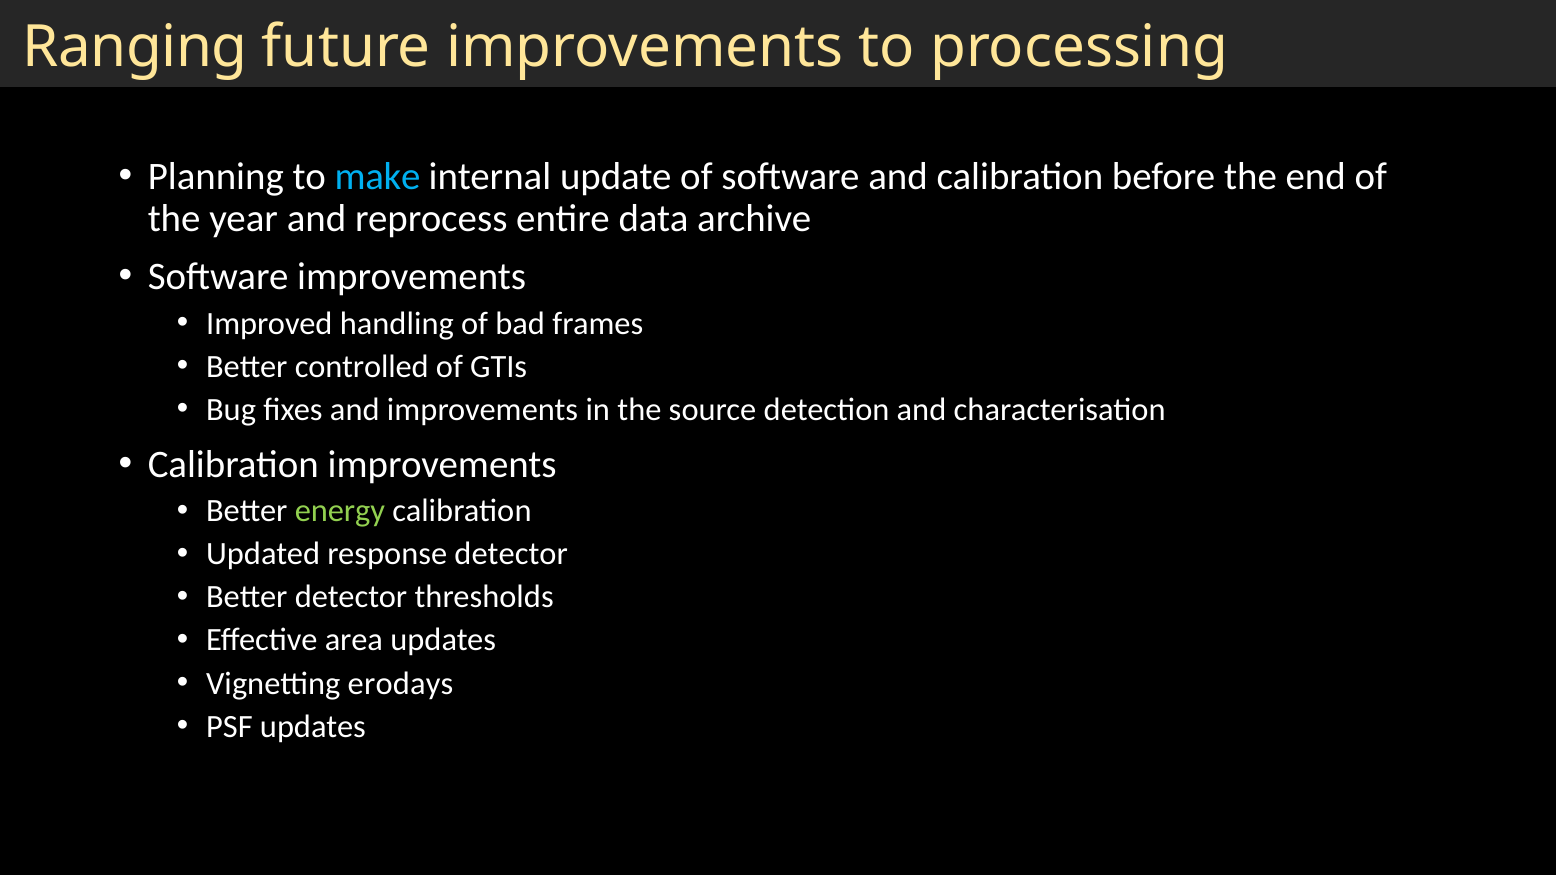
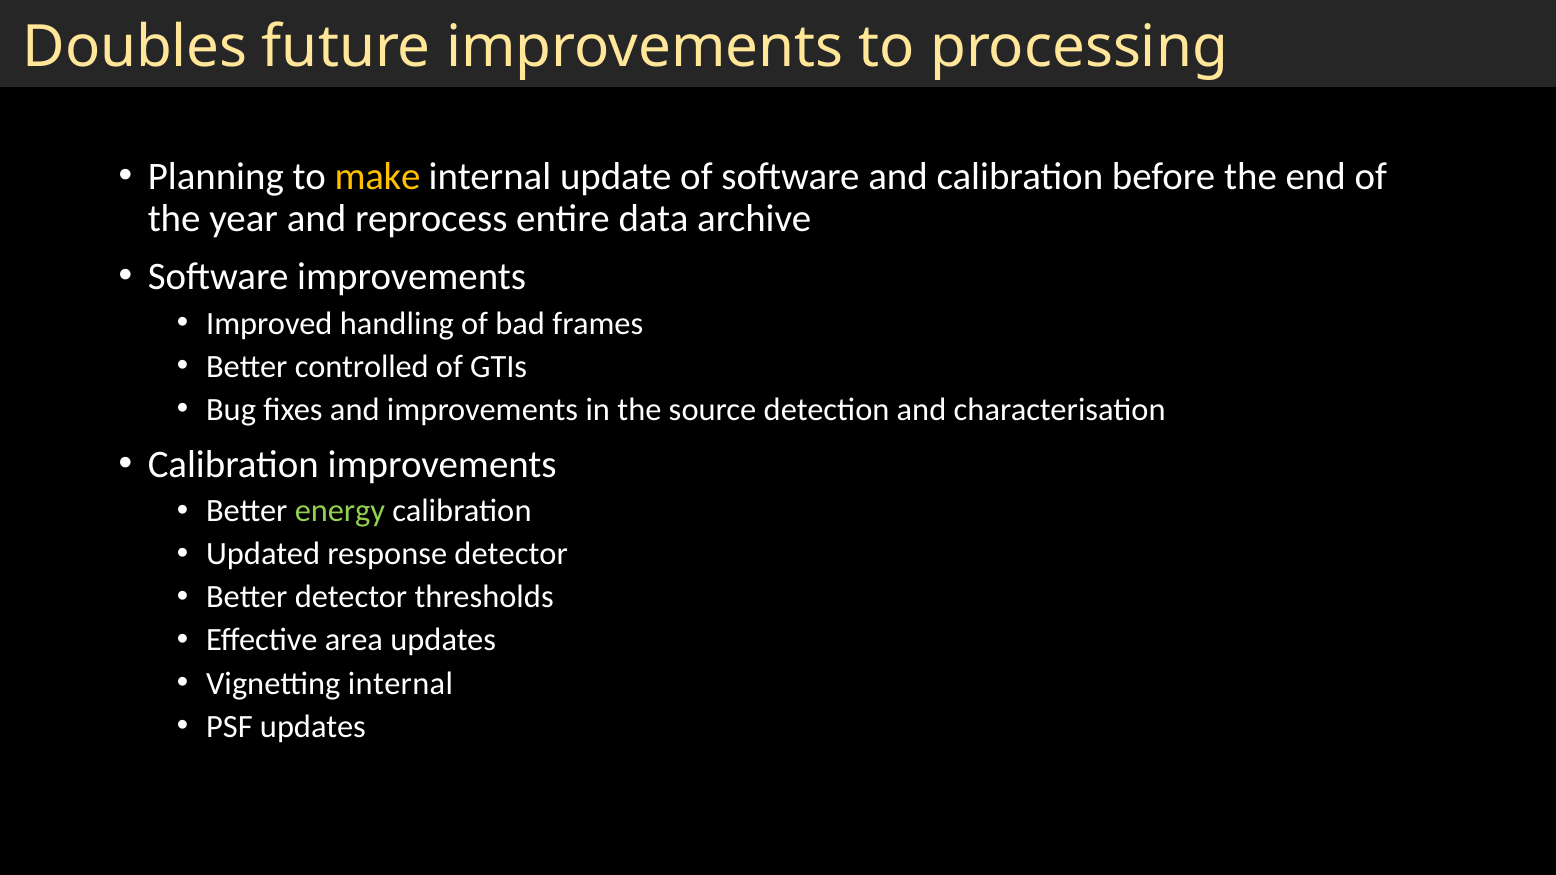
Ranging: Ranging -> Doubles (135, 47)
make colour: light blue -> yellow (377, 177)
Vignetting erodays: erodays -> internal (400, 684)
